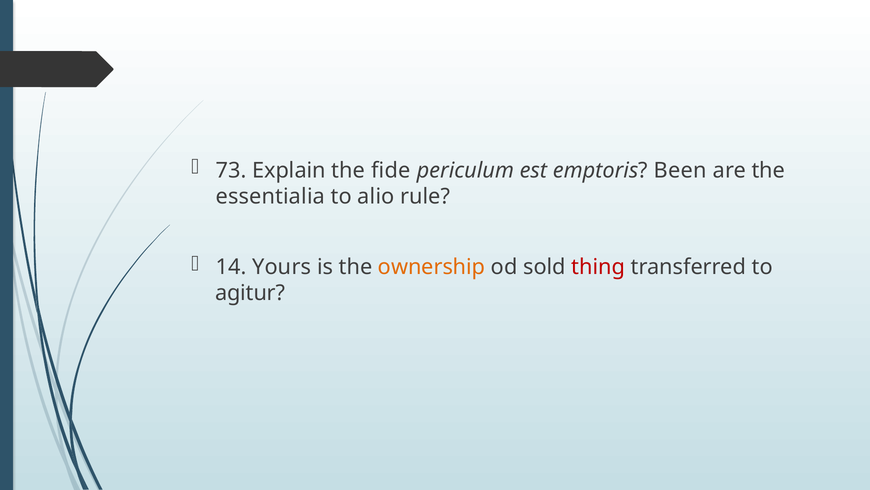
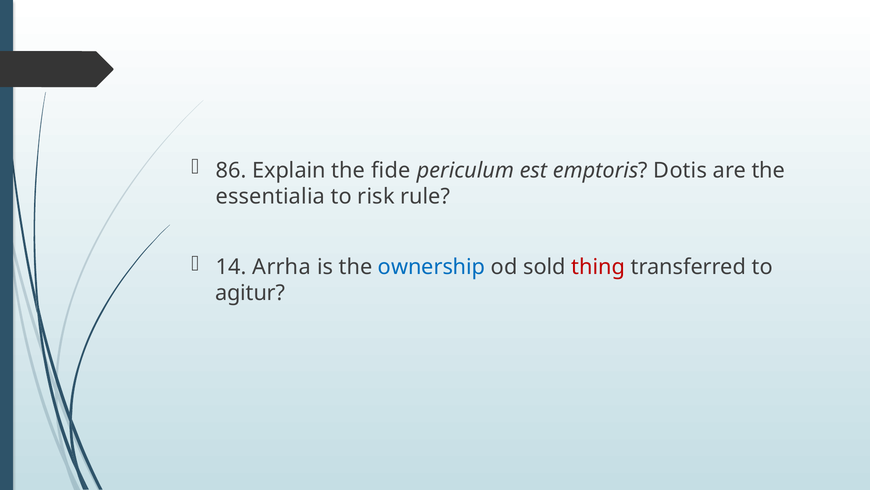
73: 73 -> 86 (231, 170)
Been: Been -> Dotis (680, 170)
alio: alio -> risk (376, 196)
Yours: Yours -> Arrha (282, 267)
ownership colour: orange -> blue (432, 267)
